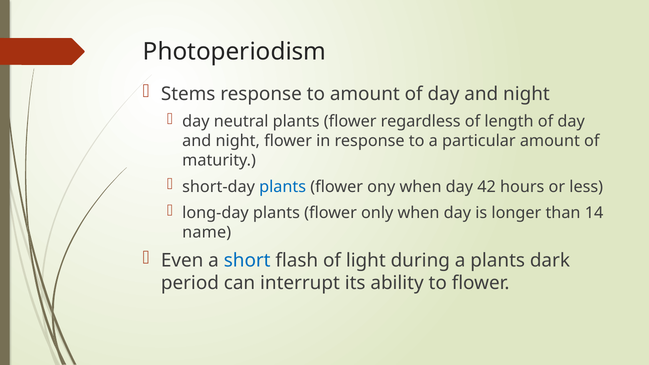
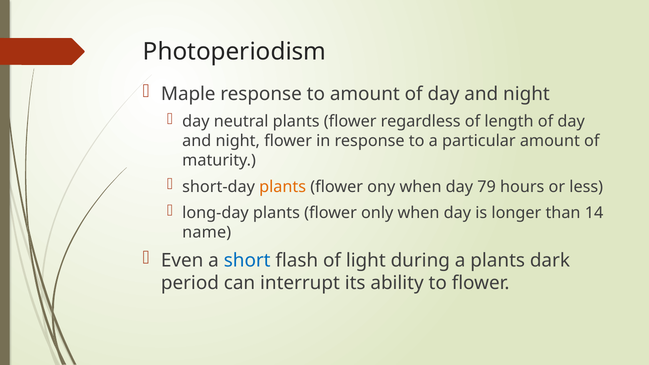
Stems: Stems -> Maple (188, 94)
plants colour: blue -> orange (283, 187)
42: 42 -> 79 (487, 187)
